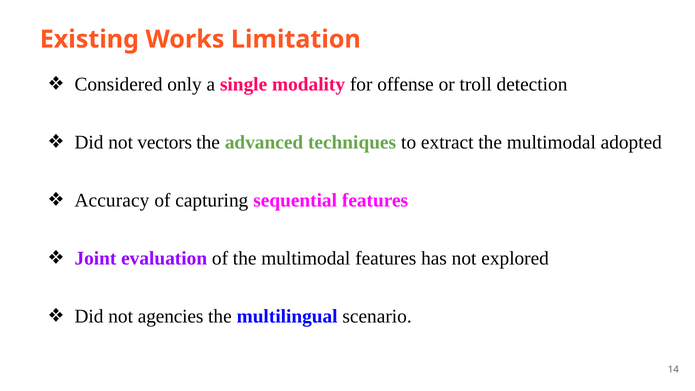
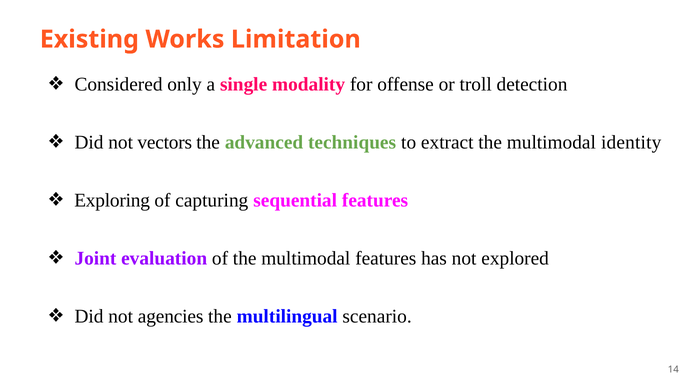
adopted: adopted -> identity (631, 142)
Accuracy: Accuracy -> Exploring (112, 200)
